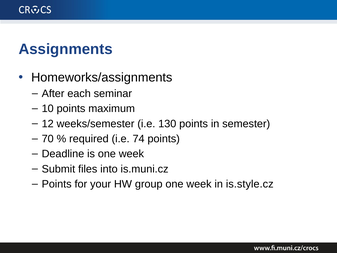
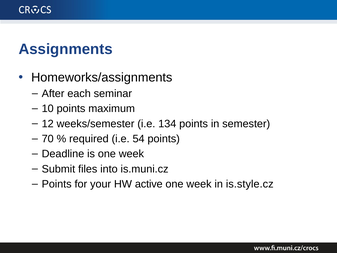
130: 130 -> 134 (167, 124)
74: 74 -> 54 (139, 139)
group: group -> active (149, 184)
